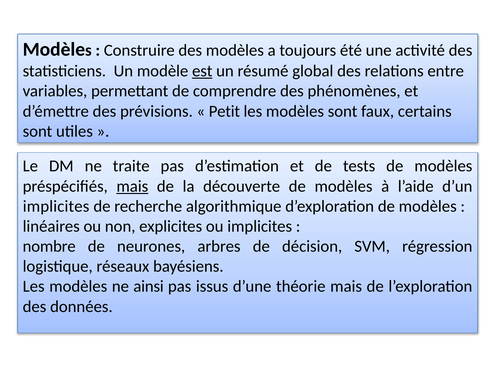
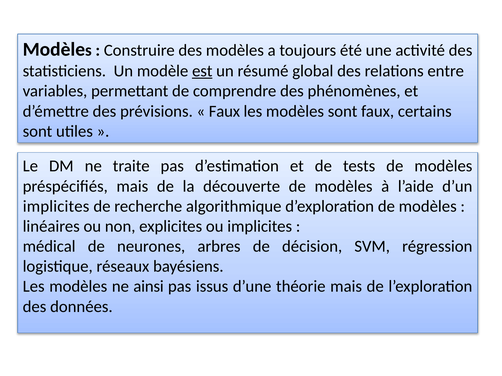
Petit: Petit -> Faux (224, 111)
mais underline: present -> none (132, 186)
nombre: nombre -> médical (49, 247)
